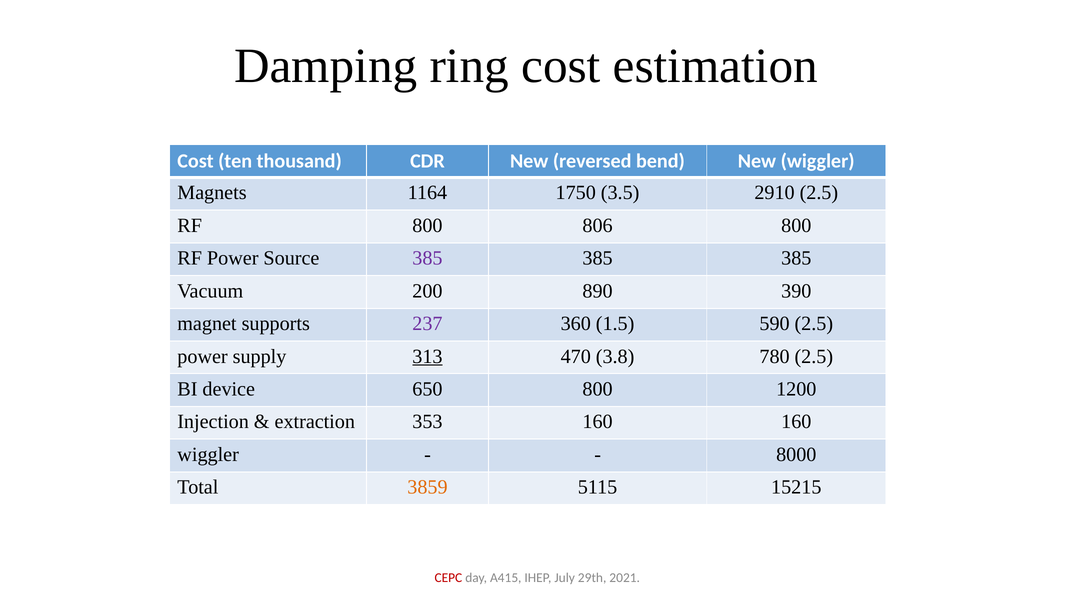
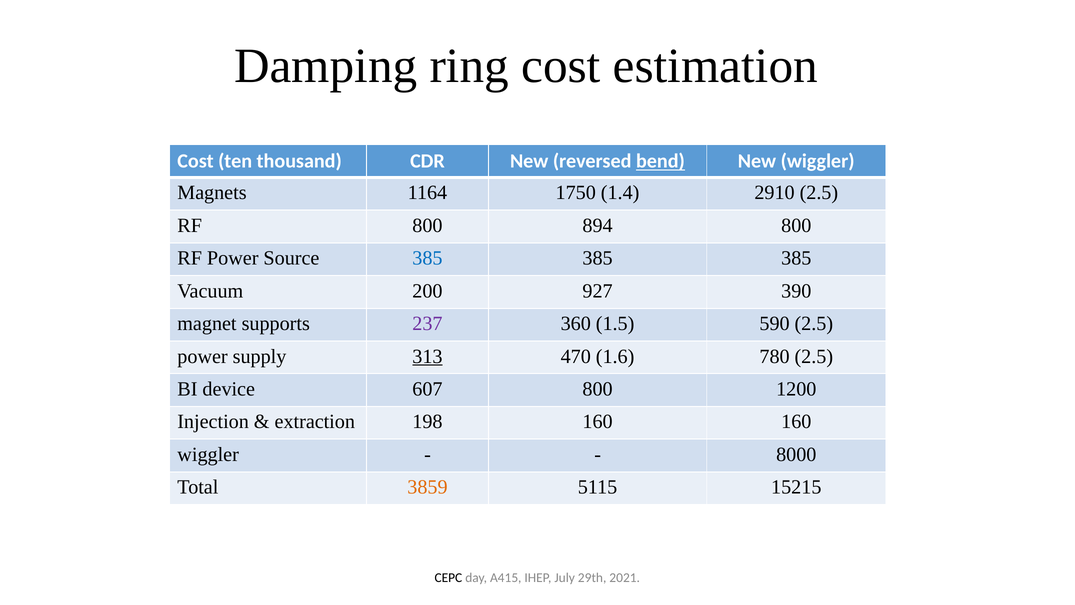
bend underline: none -> present (660, 161)
3.5: 3.5 -> 1.4 (620, 193)
806: 806 -> 894 (598, 225)
385 colour: purple -> blue (427, 258)
890: 890 -> 927 (598, 291)
3.8: 3.8 -> 1.6 (615, 356)
650: 650 -> 607 (427, 389)
353: 353 -> 198 (427, 422)
CEPC colour: red -> black (448, 577)
